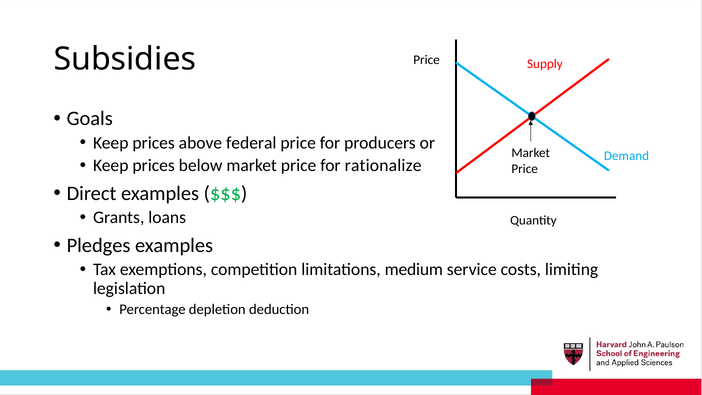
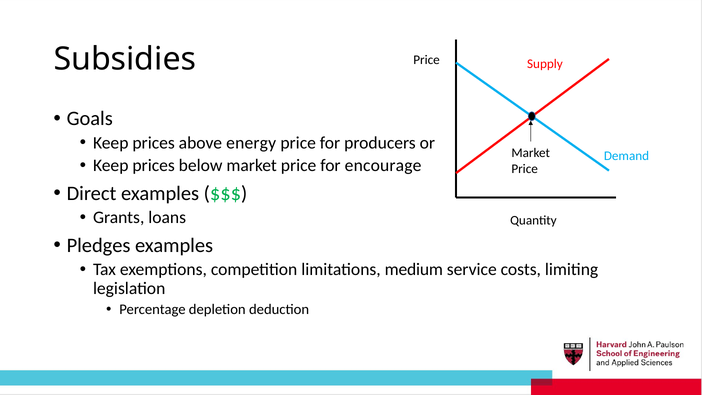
federal: federal -> energy (251, 143)
rationalize: rationalize -> encourage (383, 165)
